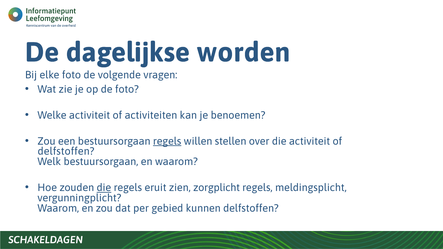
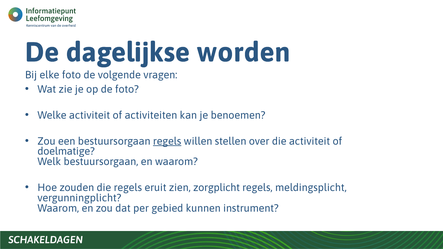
delfstoffen: delfstoffen -> doelmatige (66, 152)
die underline: present -> none (104, 188)
kunnen delfstoffen: delfstoffen -> instrument (251, 208)
